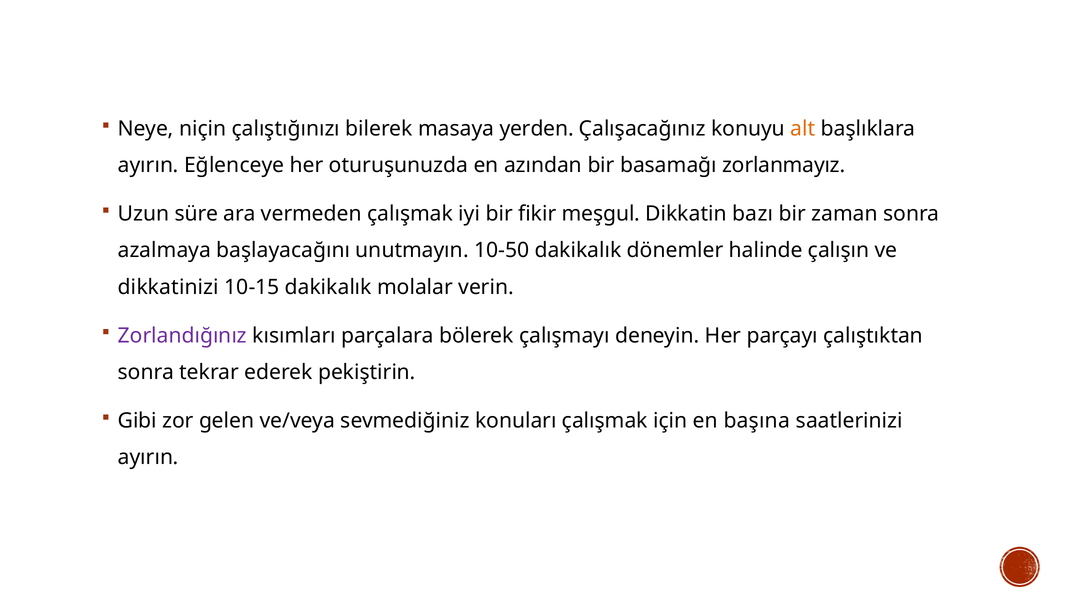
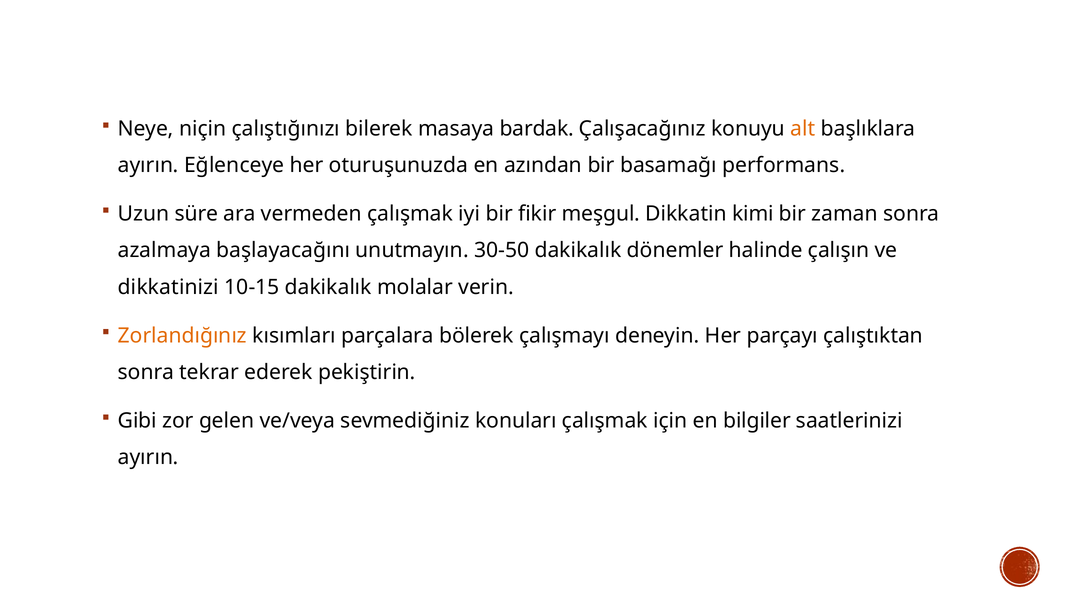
yerden: yerden -> bardak (537, 129)
zorlanmayız: zorlanmayız -> performans (784, 165)
bazı: bazı -> kimi (753, 214)
10-50: 10-50 -> 30-50 (502, 250)
Zorlandığınız colour: purple -> orange (182, 335)
başına: başına -> bilgiler (757, 420)
